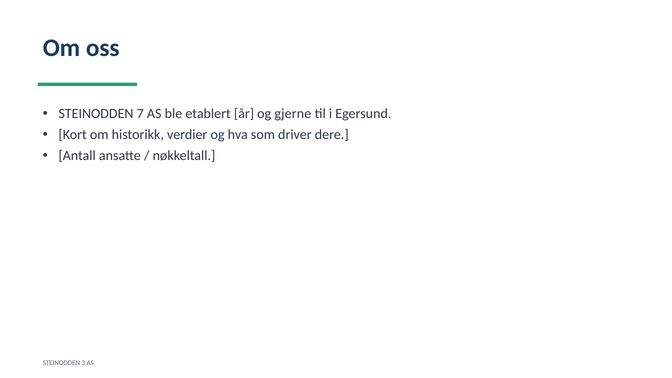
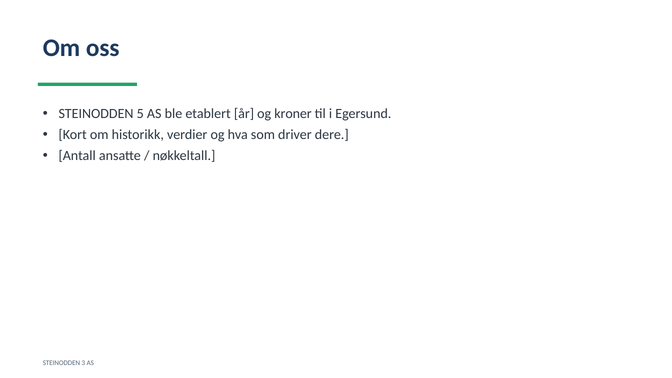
7: 7 -> 5 (140, 114)
gjerne: gjerne -> kroner (293, 114)
